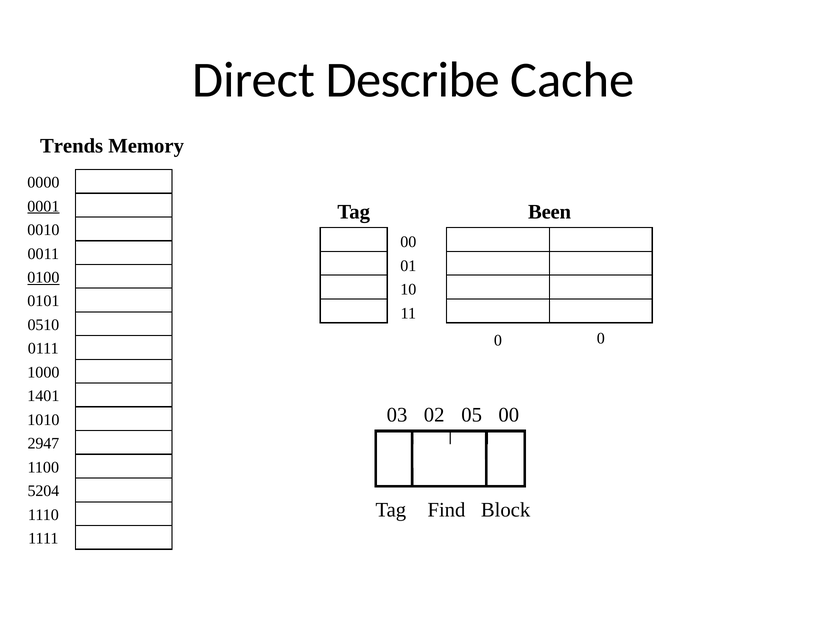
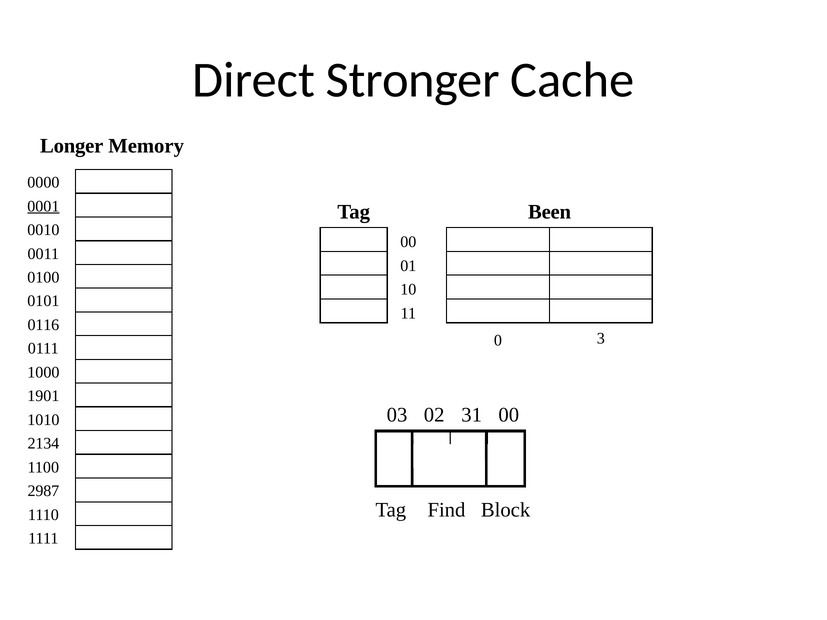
Describe: Describe -> Stronger (413, 80)
Trends: Trends -> Longer (72, 146)
0100 underline: present -> none (43, 278)
0510: 0510 -> 0116 (43, 325)
0 0: 0 -> 3 (601, 339)
1401: 1401 -> 1901 (43, 396)
05: 05 -> 31 (472, 415)
2947: 2947 -> 2134 (43, 444)
5204: 5204 -> 2987 (43, 491)
